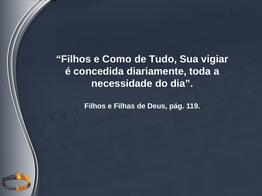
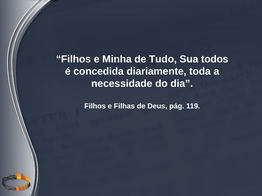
Como: Como -> Minha (117, 59)
vigiar: vigiar -> todos (215, 59)
